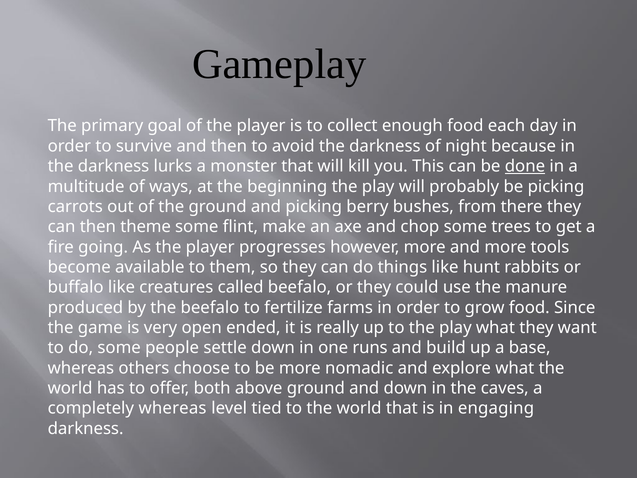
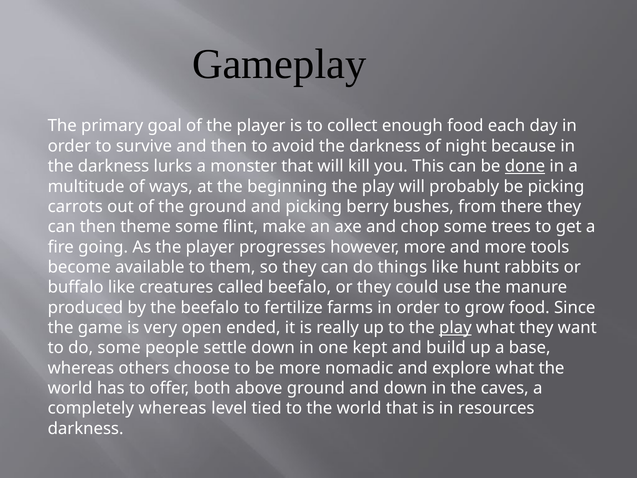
play underline: none -> present (455, 328)
runs: runs -> kept (370, 348)
engaging: engaging -> resources (496, 408)
